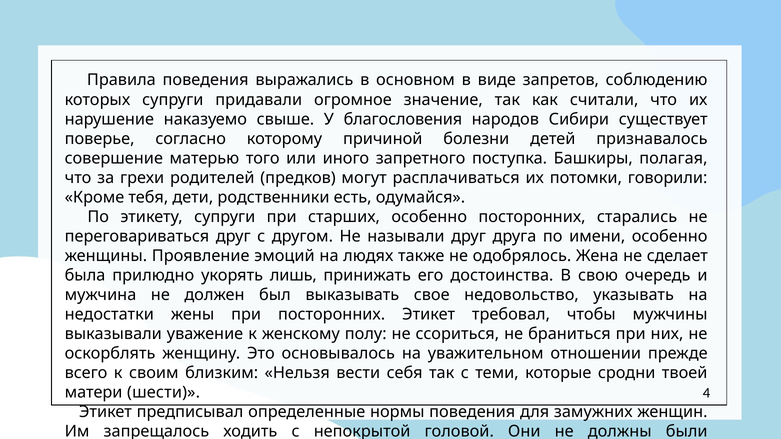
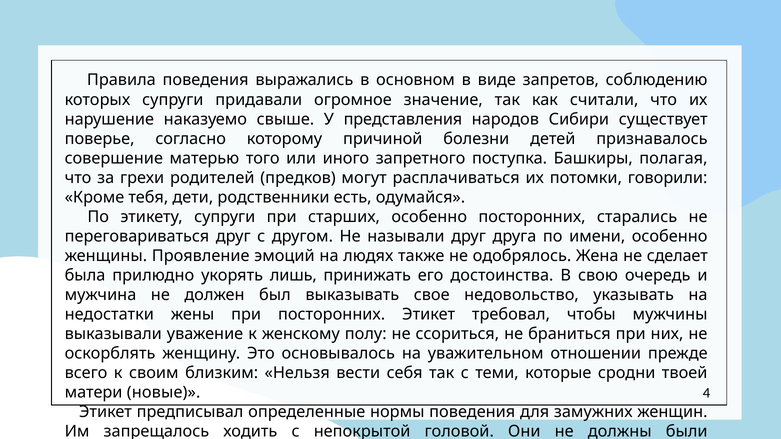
благословения: благословения -> представления (403, 119)
шести: шести -> новые (164, 393)
